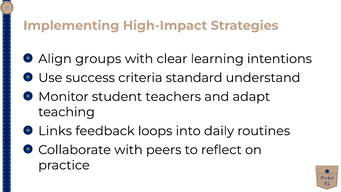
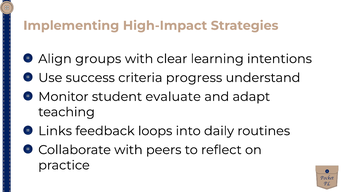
standard: standard -> progress (194, 78)
teachers: teachers -> evaluate (173, 97)
